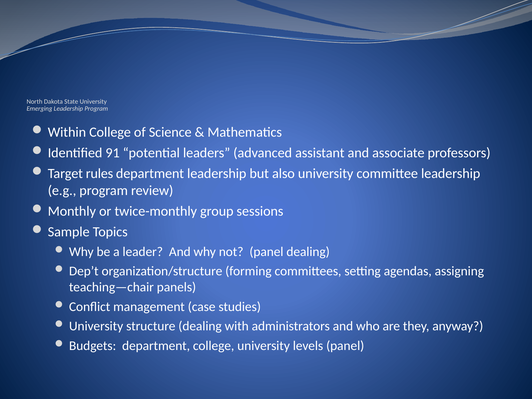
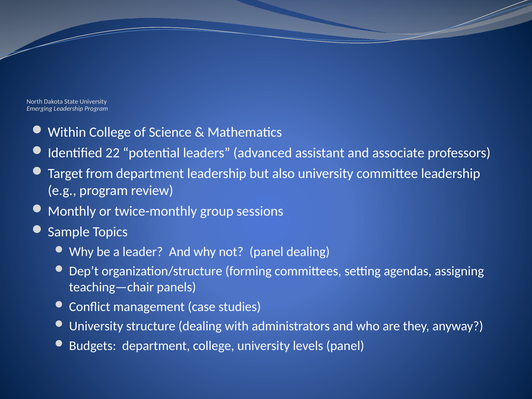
91: 91 -> 22 (113, 153)
rules: rules -> from (100, 174)
